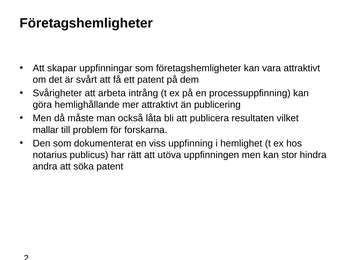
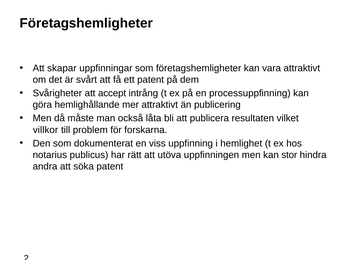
arbeta: arbeta -> accept (112, 93)
mallar: mallar -> villkor (45, 130)
